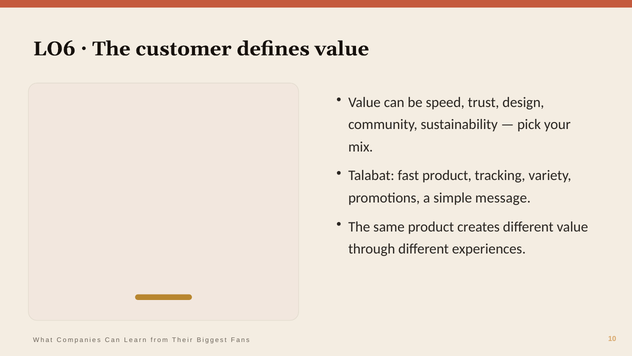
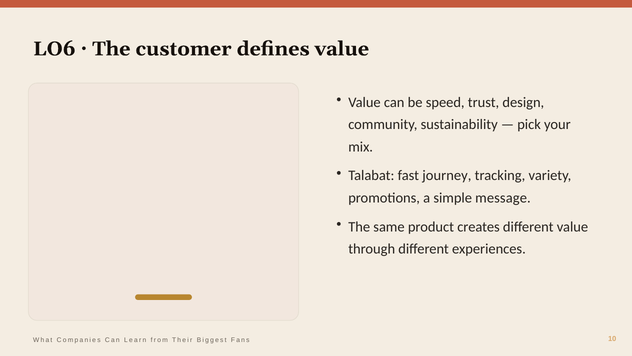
fast product: product -> journey (447, 175)
